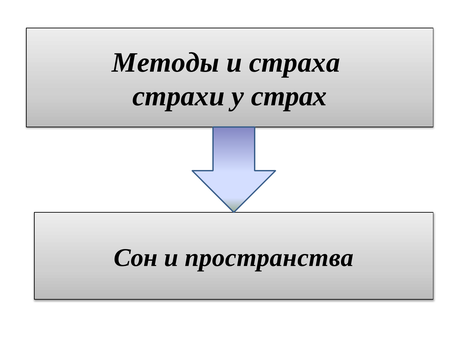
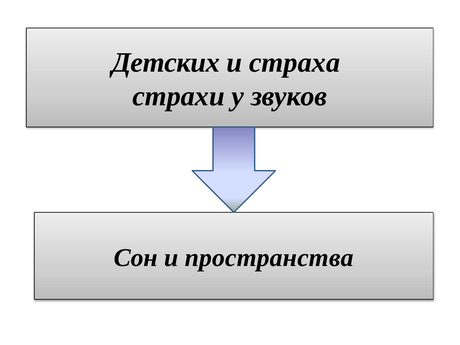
Методы: Методы -> Детских (166, 63)
страх: страх -> звуков (289, 96)
